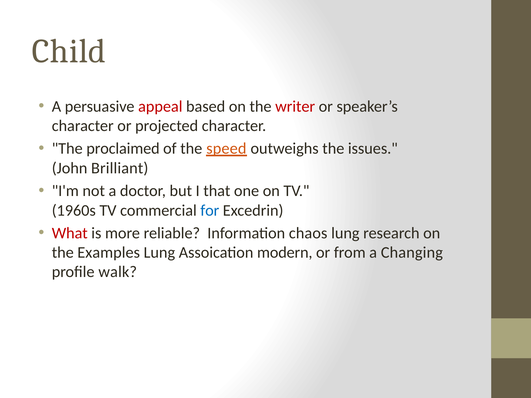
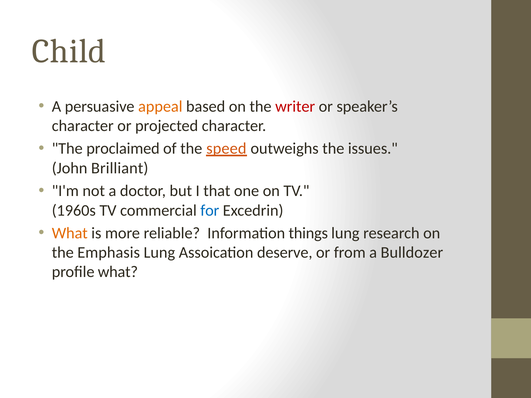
appeal colour: red -> orange (160, 106)
What colour: red -> orange (70, 233)
chaos: chaos -> things (308, 233)
Examples: Examples -> Emphasis (109, 253)
modern: modern -> deserve (285, 253)
Changing: Changing -> Bulldozer (412, 253)
profile walk: walk -> what (118, 272)
